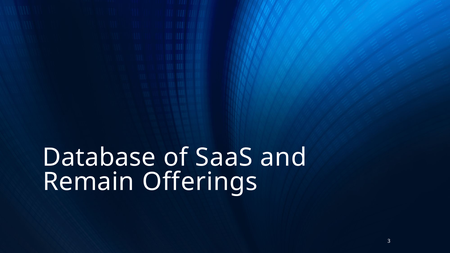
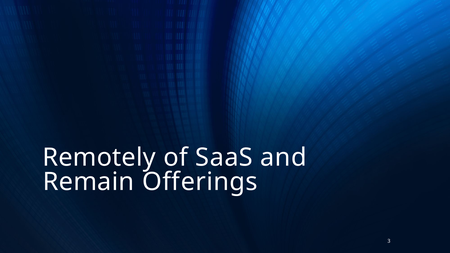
Database: Database -> Remotely (99, 158)
